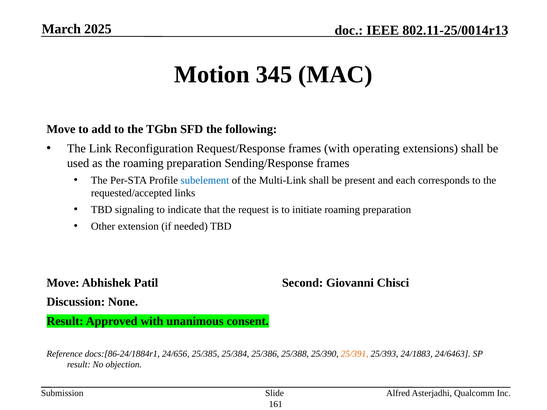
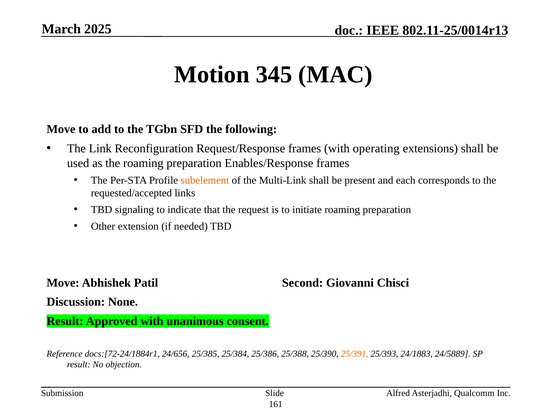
Sending/Response: Sending/Response -> Enables/Response (269, 163)
subelement colour: blue -> orange (205, 180)
docs:[86-24/1884r1: docs:[86-24/1884r1 -> docs:[72-24/1884r1 (122, 354)
24/6463: 24/6463 -> 24/5889 (453, 354)
